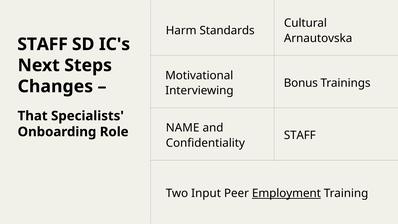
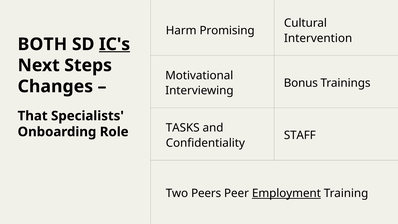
Standards: Standards -> Promising (227, 31)
Arnautovska: Arnautovska -> Intervention (318, 38)
STAFF: STAFF -> BOTH (42, 44)
IC's underline: none -> present (115, 44)
NAME: NAME -> TASKS (183, 128)
Input: Input -> Peers (206, 193)
